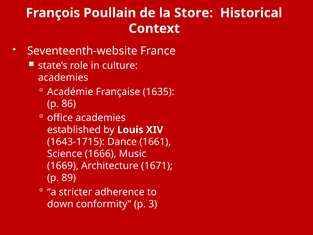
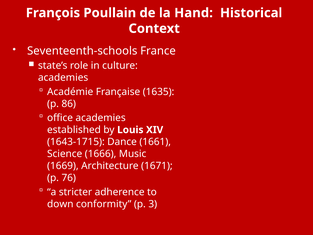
Store: Store -> Hand (194, 13)
Seventeenth-website: Seventeenth-website -> Seventeenth-schools (82, 51)
89: 89 -> 76 (69, 178)
